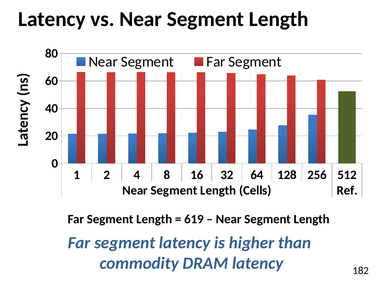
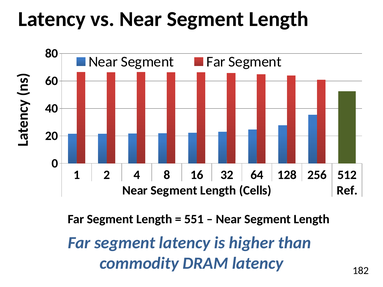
619: 619 -> 551 (194, 219)
